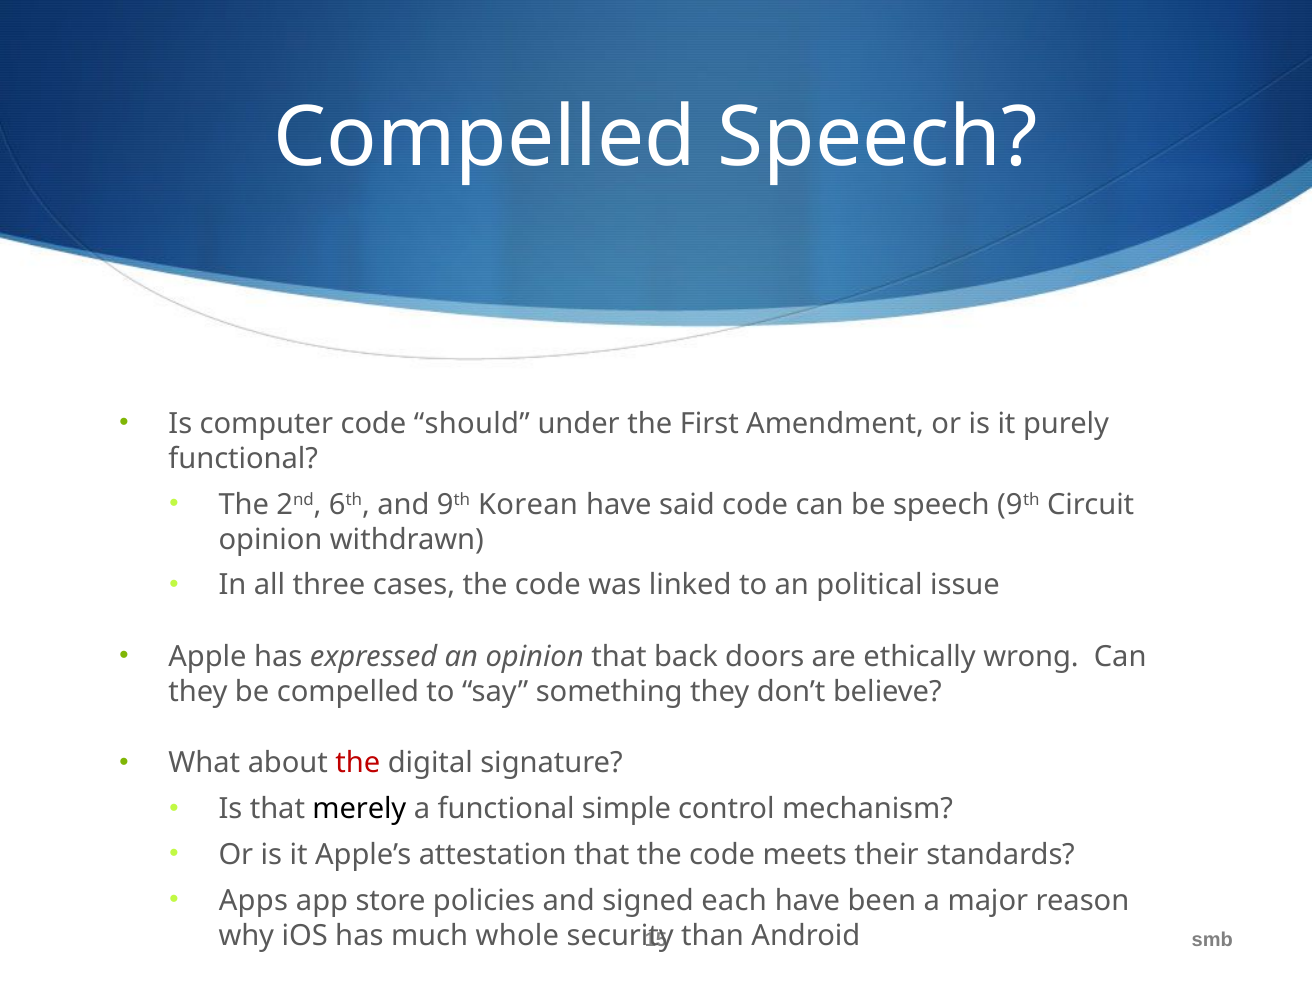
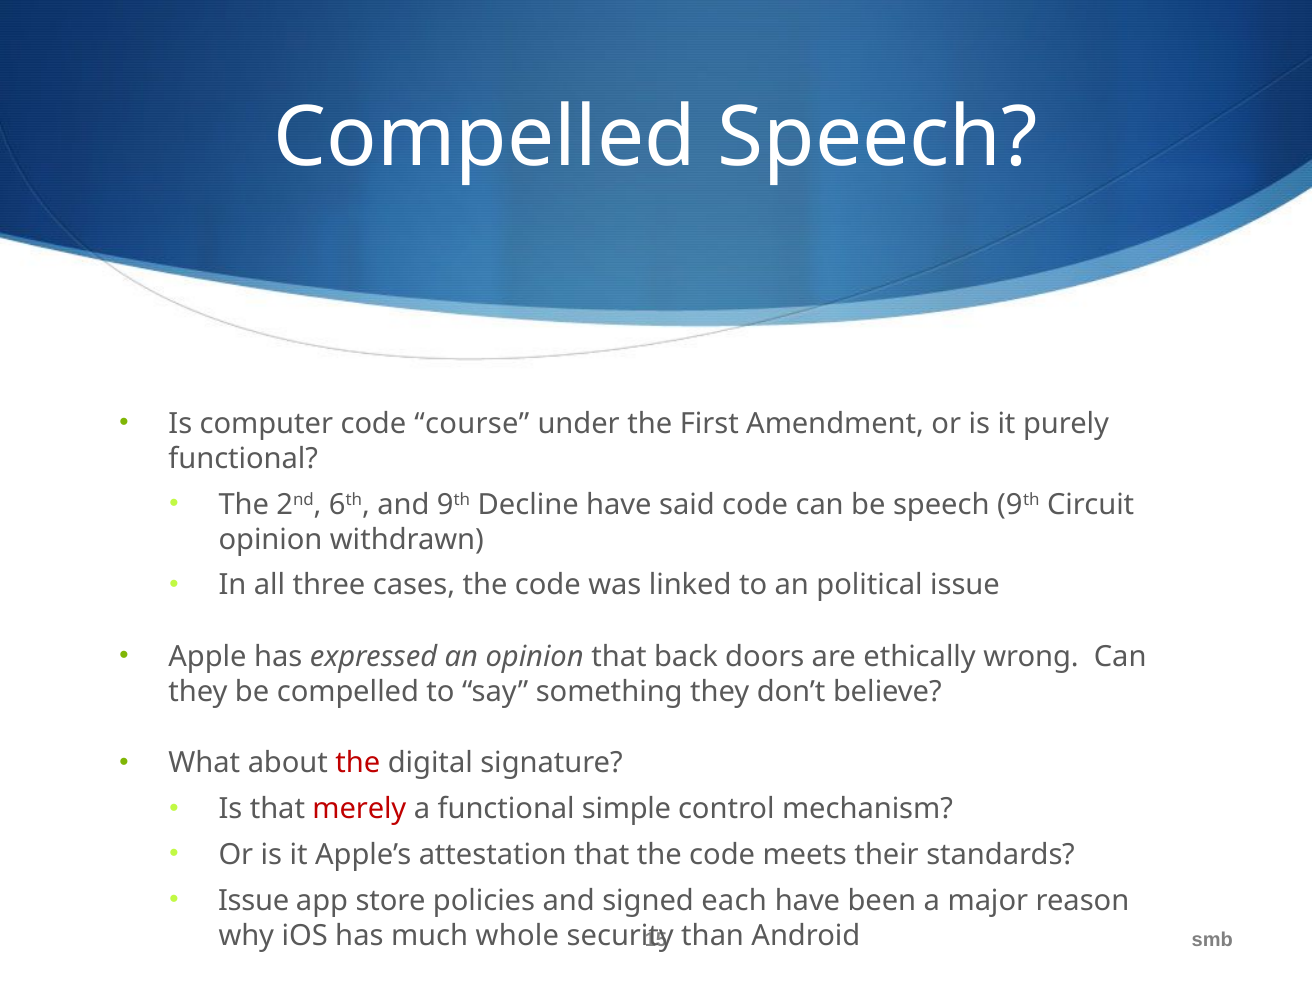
should: should -> course (472, 424)
Korean: Korean -> Decline (528, 504)
merely colour: black -> red (359, 809)
Apps: Apps -> Issue (254, 901)
